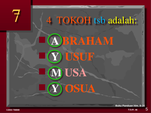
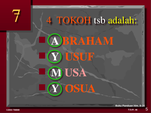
tsb colour: light blue -> white (100, 20)
